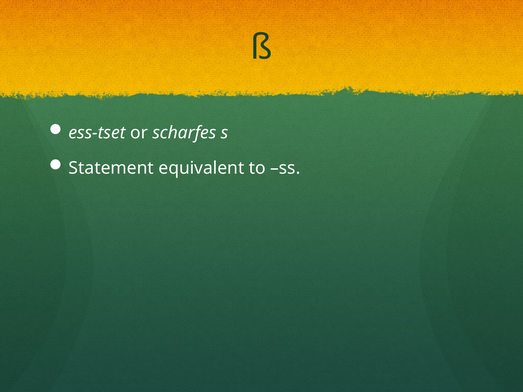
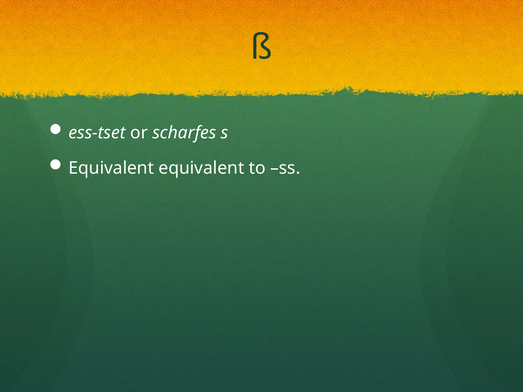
Statement: Statement -> Equivalent (111, 168)
